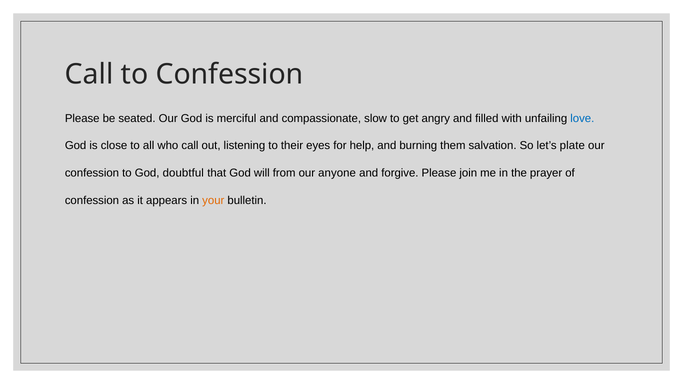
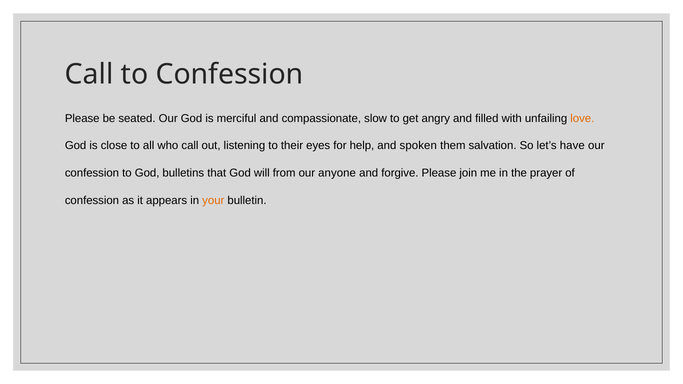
love colour: blue -> orange (582, 118)
burning: burning -> spoken (418, 146)
plate: plate -> have (572, 146)
doubtful: doubtful -> bulletins (183, 173)
